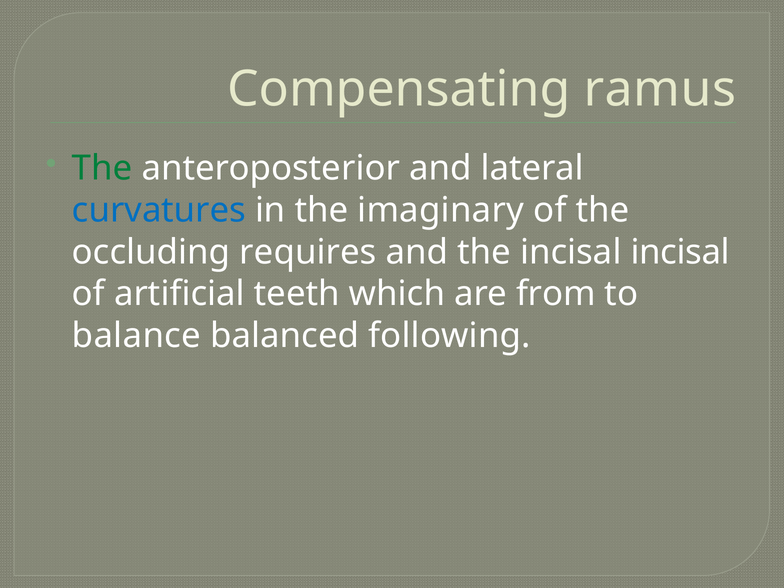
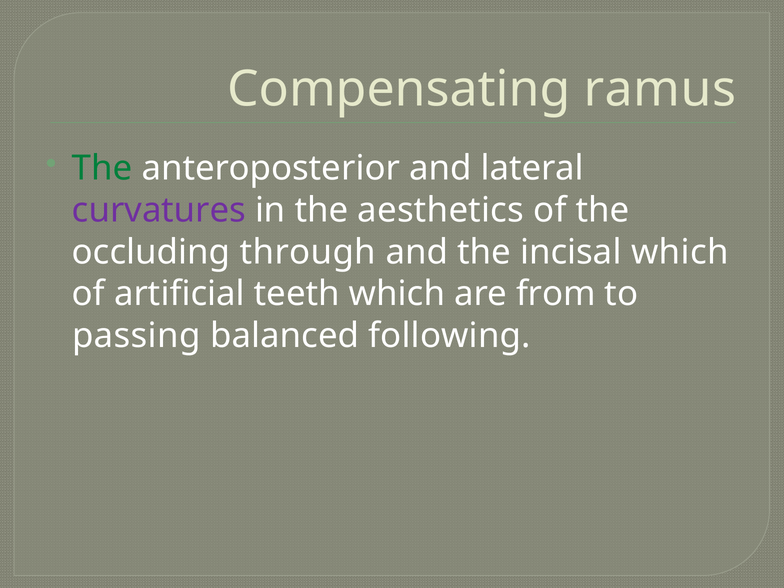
curvatures colour: blue -> purple (159, 210)
imaginary: imaginary -> aesthetics (441, 210)
requires: requires -> through (308, 252)
incisal incisal: incisal -> which (680, 252)
balance: balance -> passing (136, 336)
